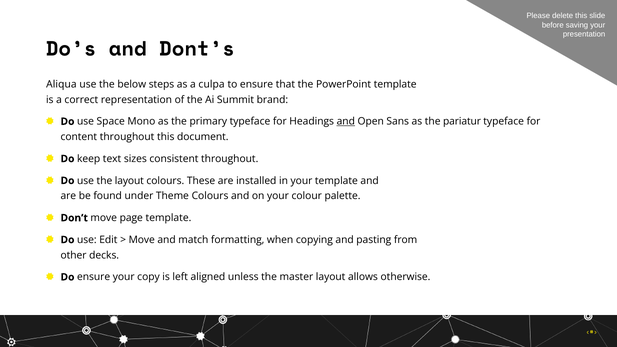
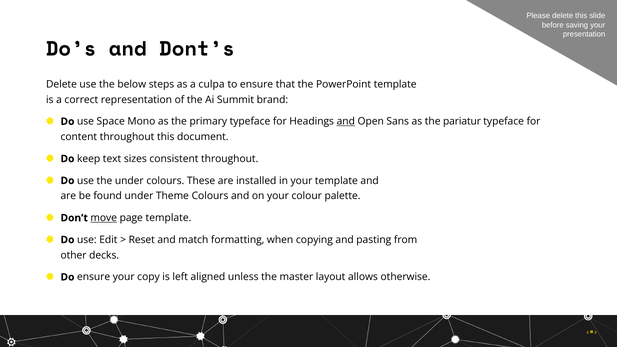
Aliqua: Aliqua -> Delete (61, 84)
the layout: layout -> under (129, 181)
move underline: none -> present (104, 218)
Move: Move -> Reset (142, 240)
